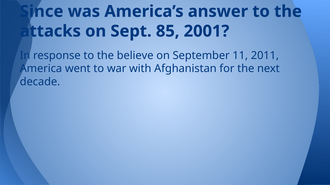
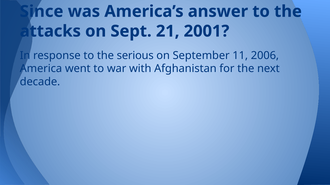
85: 85 -> 21 (168, 31)
believe: believe -> serious (135, 56)
2011: 2011 -> 2006 (265, 56)
